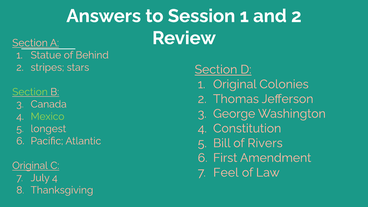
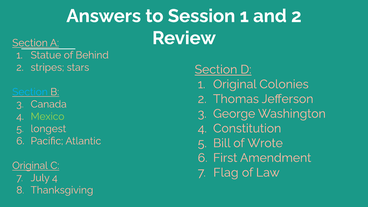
Section colour: light green -> light blue (30, 92)
Rivers: Rivers -> Wrote (265, 143)
Feel: Feel -> Flag (226, 173)
